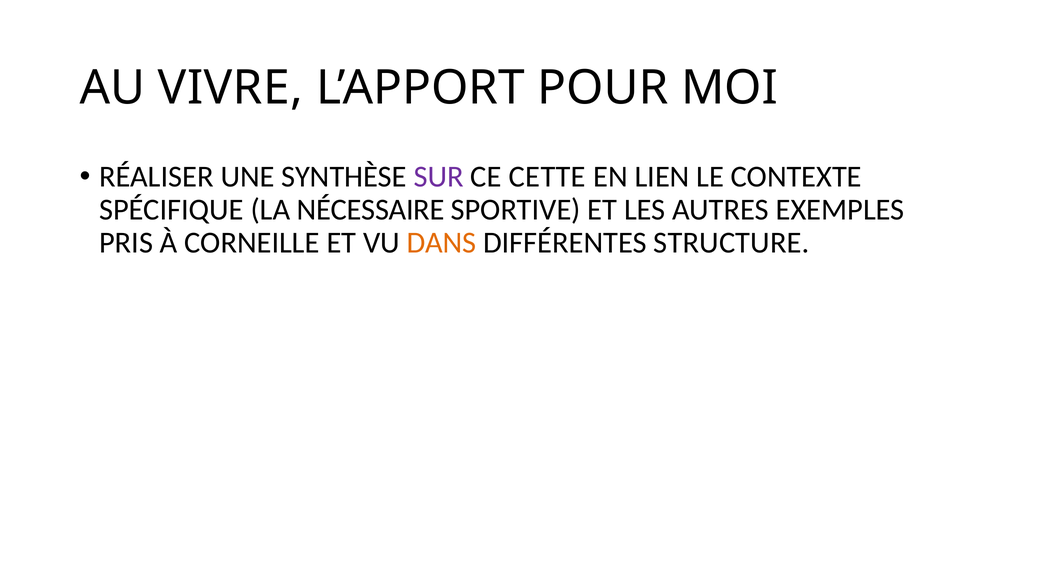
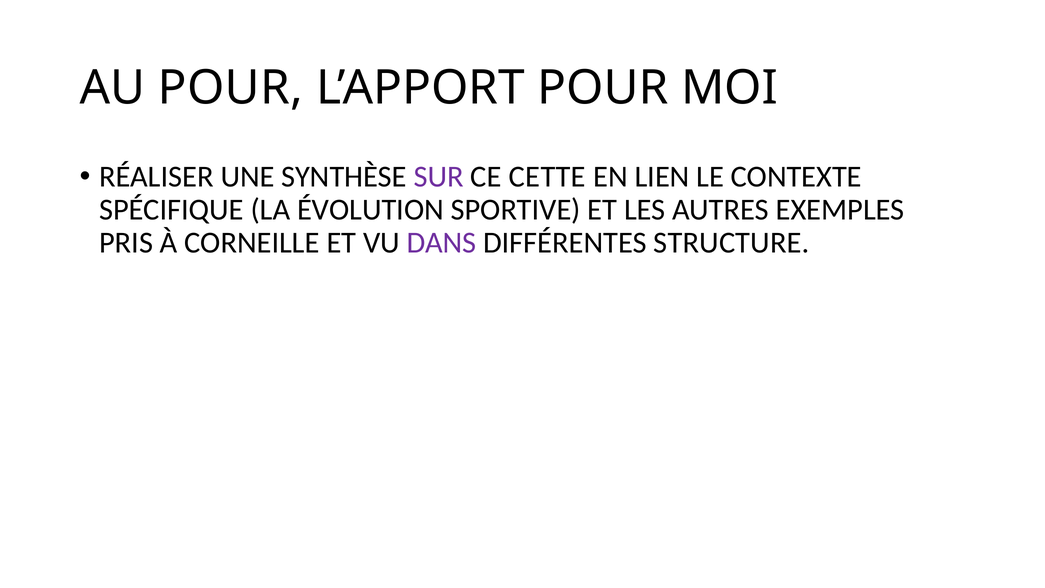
AU VIVRE: VIVRE -> POUR (231, 88)
NÉCESSAIRE: NÉCESSAIRE -> ÉVOLUTION (371, 210)
DANS colour: orange -> purple (442, 243)
